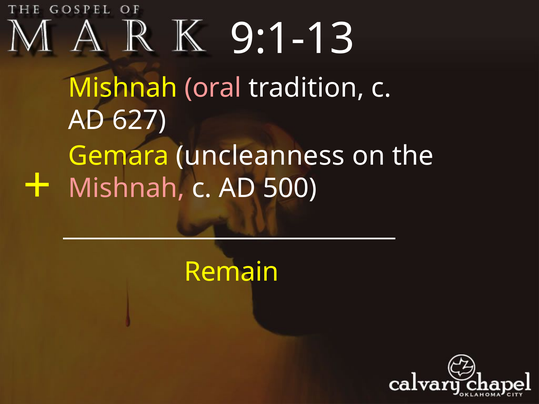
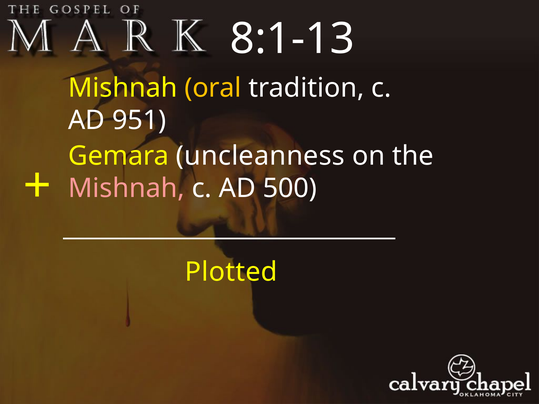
9:1-13: 9:1-13 -> 8:1-13 (292, 39)
oral colour: pink -> yellow (213, 88)
627: 627 -> 951 (139, 120)
Remain: Remain -> Plotted (231, 272)
